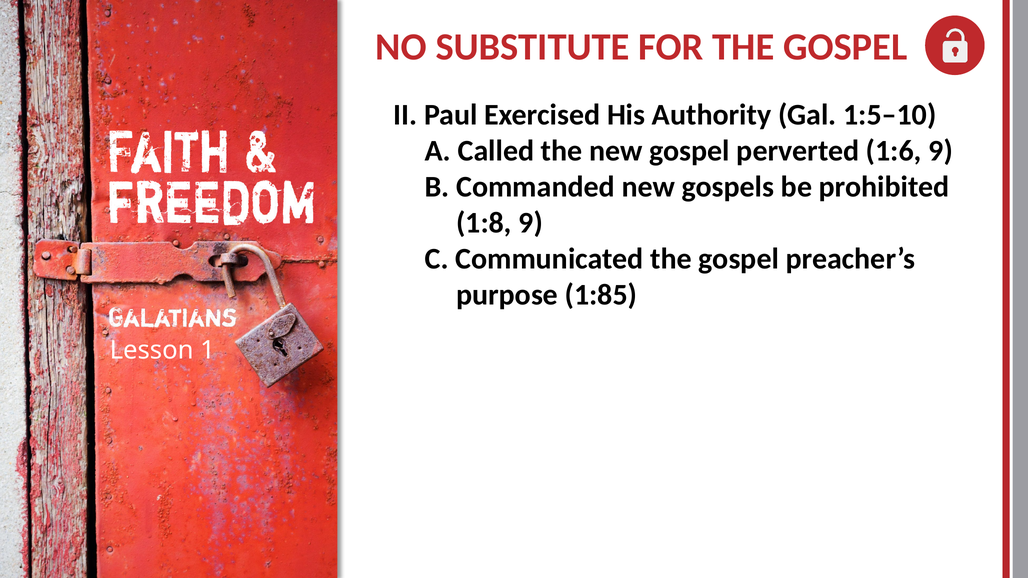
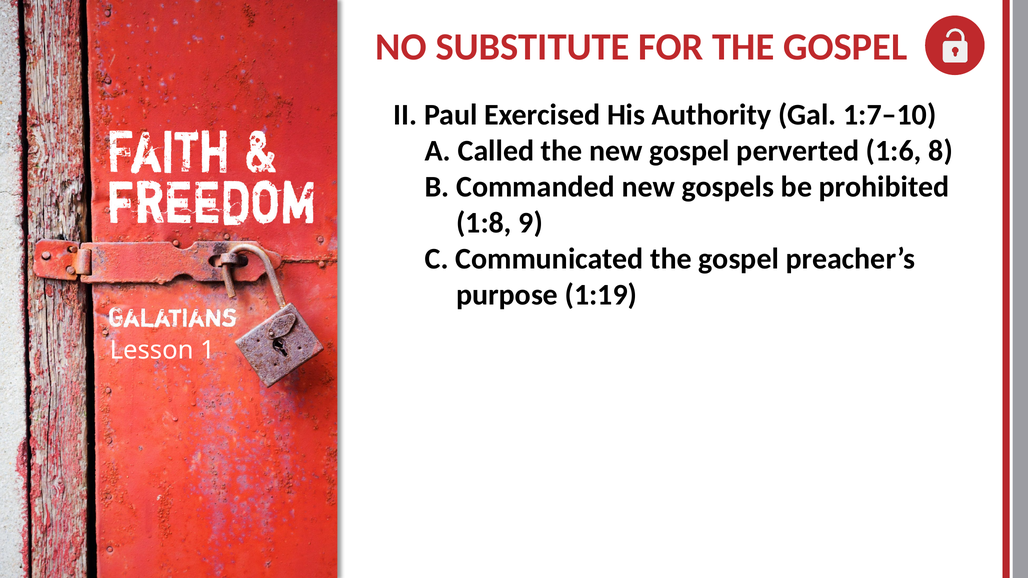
1:5–10: 1:5–10 -> 1:7–10 (890, 115)
1:6 9: 9 -> 8 (941, 151)
1:85: 1:85 -> 1:19 (601, 295)
